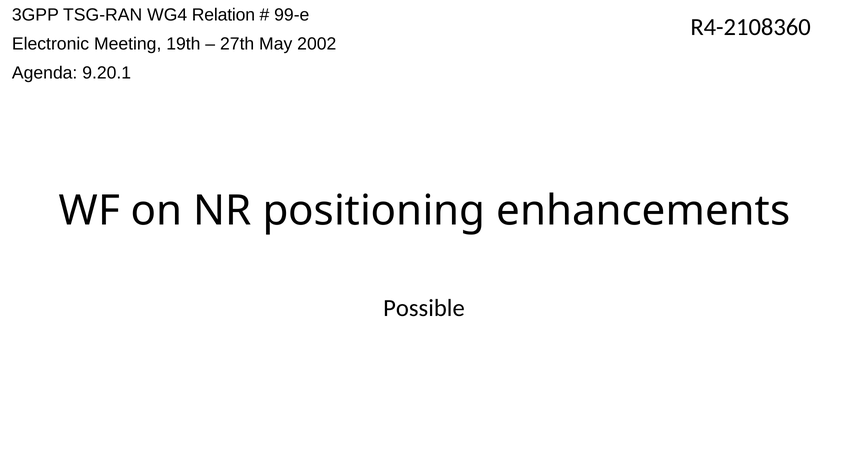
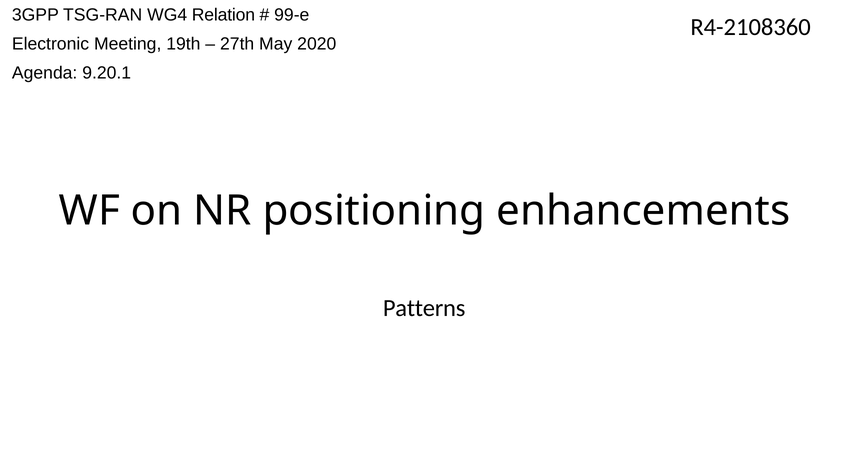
2002: 2002 -> 2020 (317, 44)
Possible: Possible -> Patterns (424, 308)
